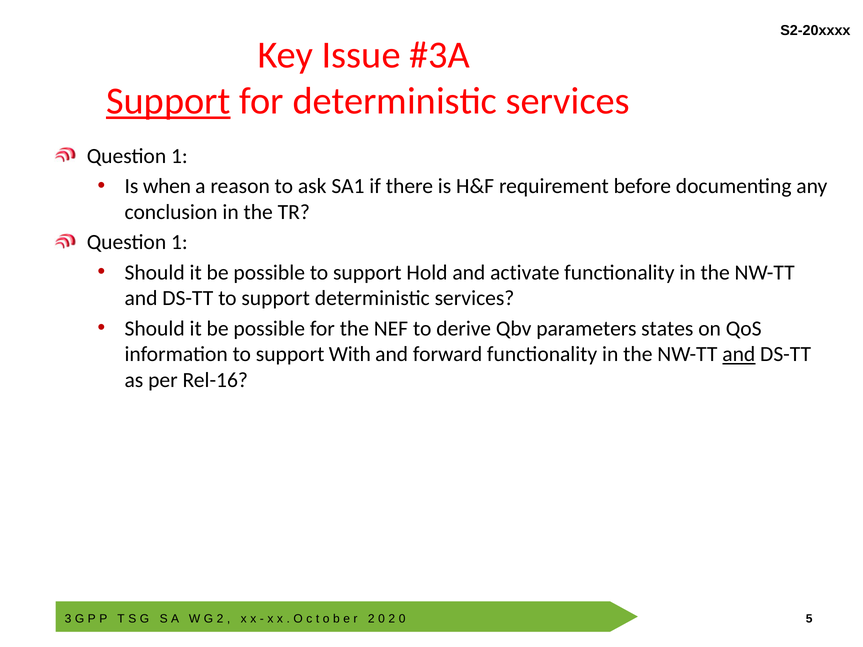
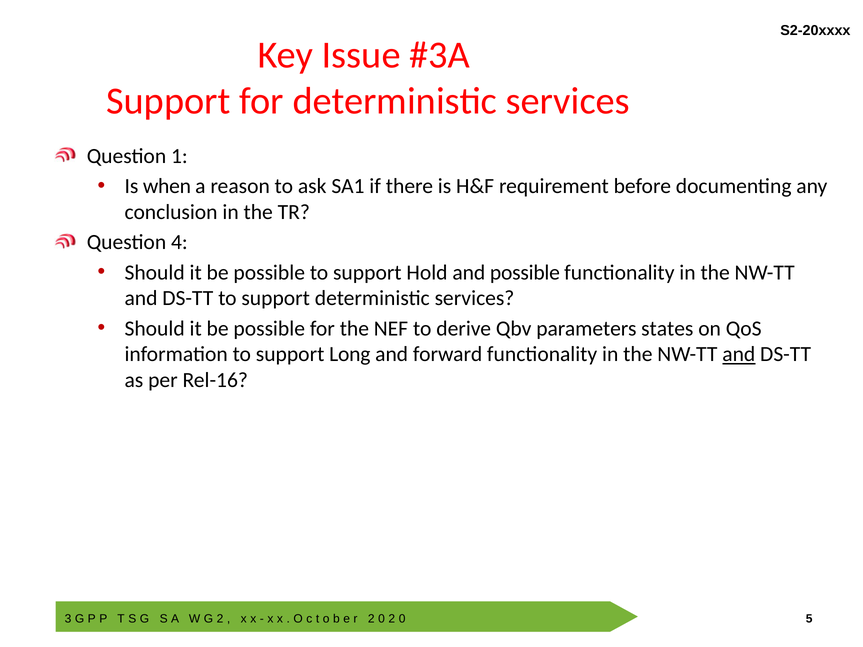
Support underline: present -> none (168, 101)
1: 1 -> 4 (179, 242)
and activate: activate -> possible (525, 273)
With: With -> Long (350, 354)
